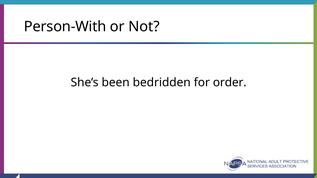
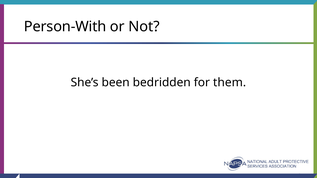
order: order -> them (230, 83)
